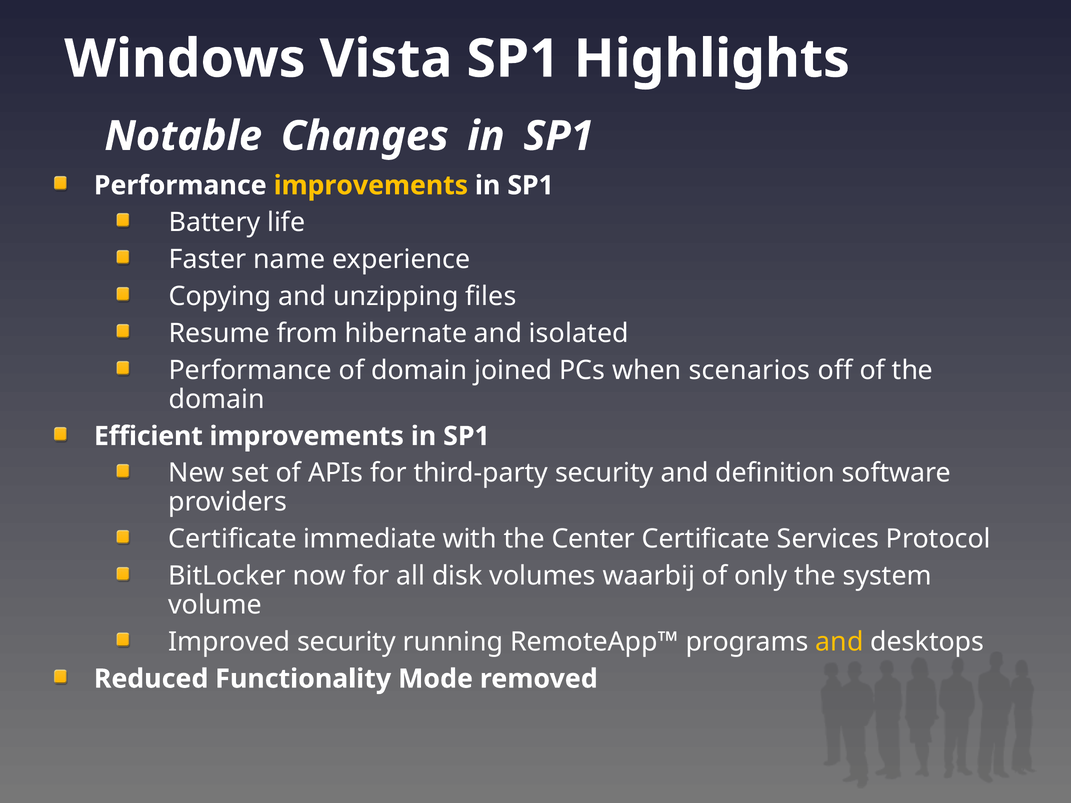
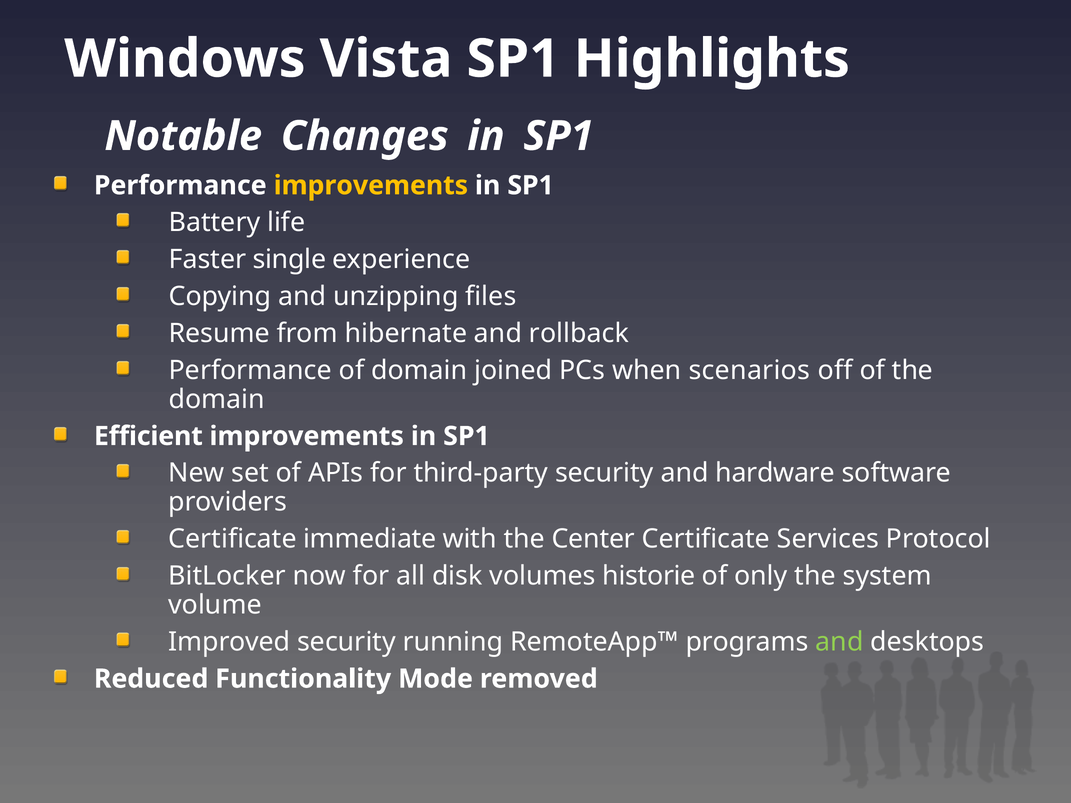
name: name -> single (289, 259)
isolated: isolated -> rollback (579, 333)
definition: definition -> hardware (775, 473)
waarbij: waarbij -> historie (649, 576)
and colour: yellow -> light green (839, 642)
